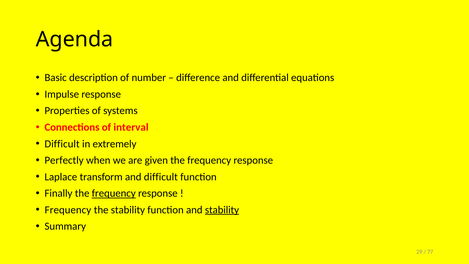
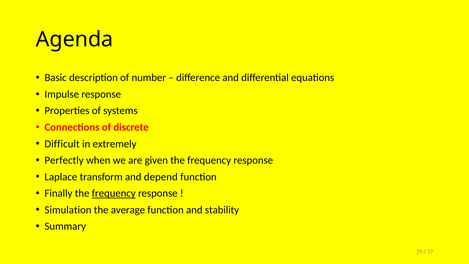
interval: interval -> discrete (131, 127)
and difficult: difficult -> depend (161, 177)
Frequency: Frequency -> Simulation (68, 210)
the stability: stability -> average (128, 210)
stability underline: present -> none (222, 210)
